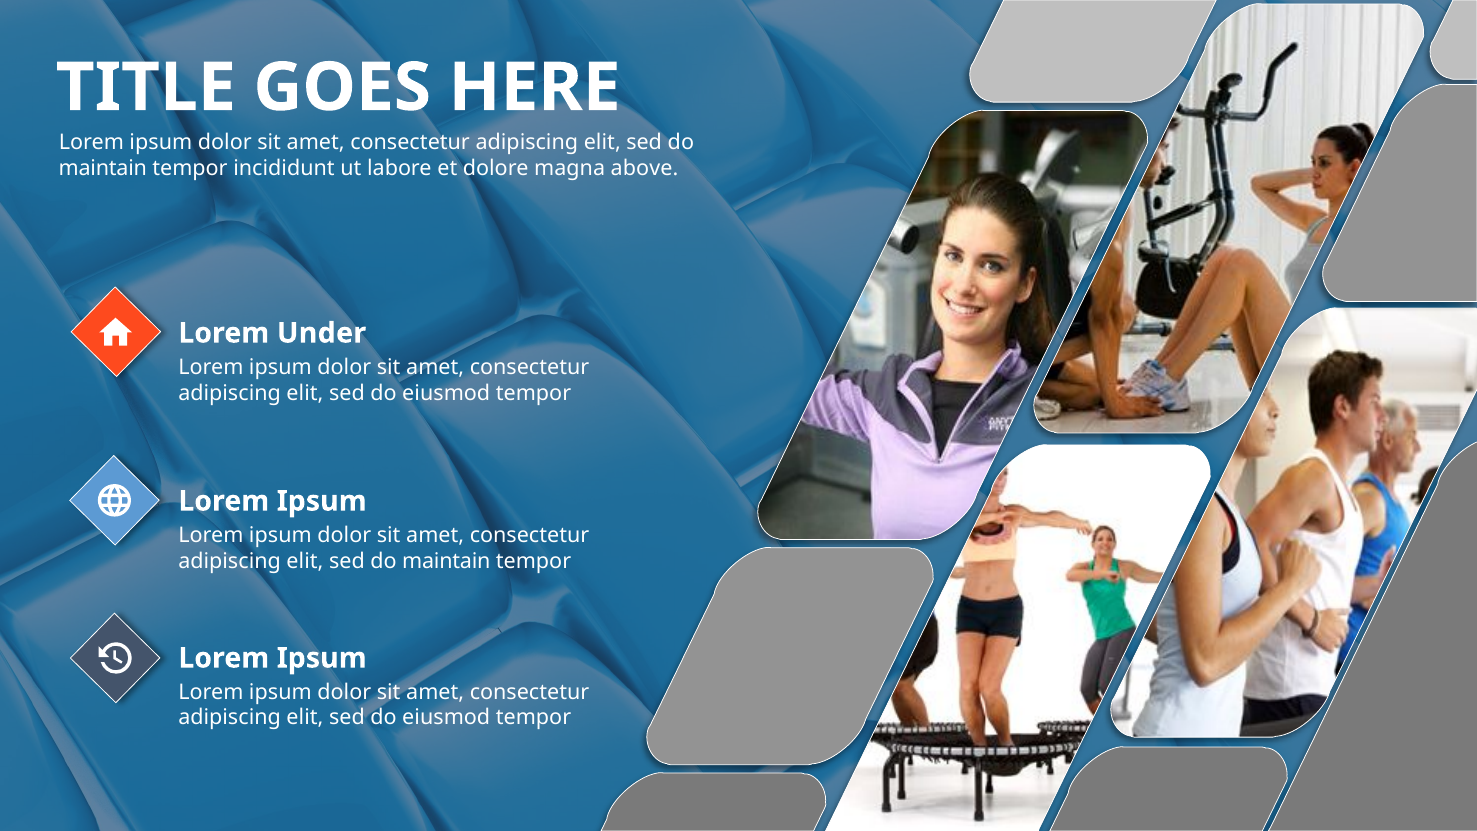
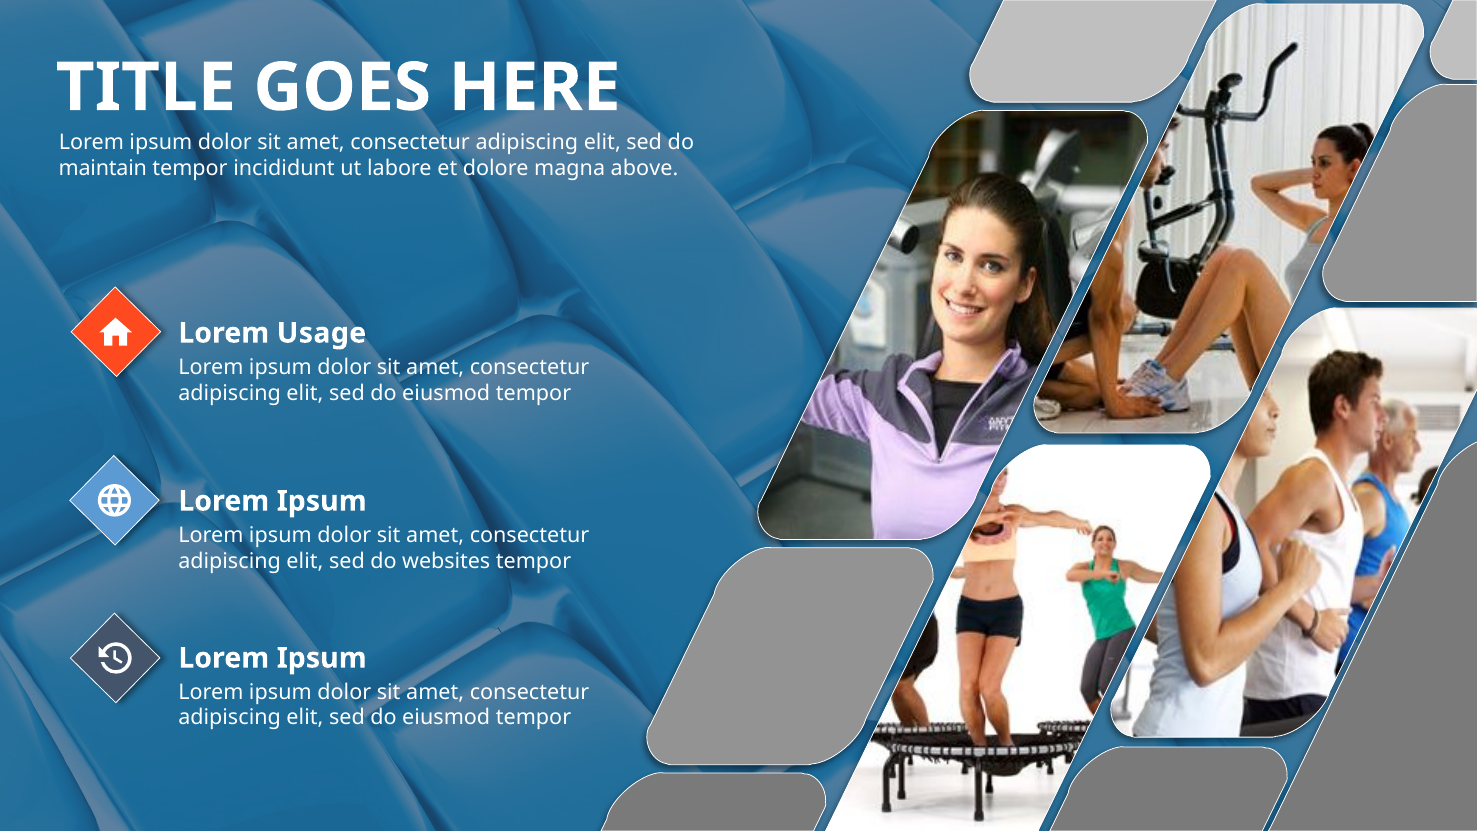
Under: Under -> Usage (322, 333)
maintain: maintain -> websites (446, 561)
